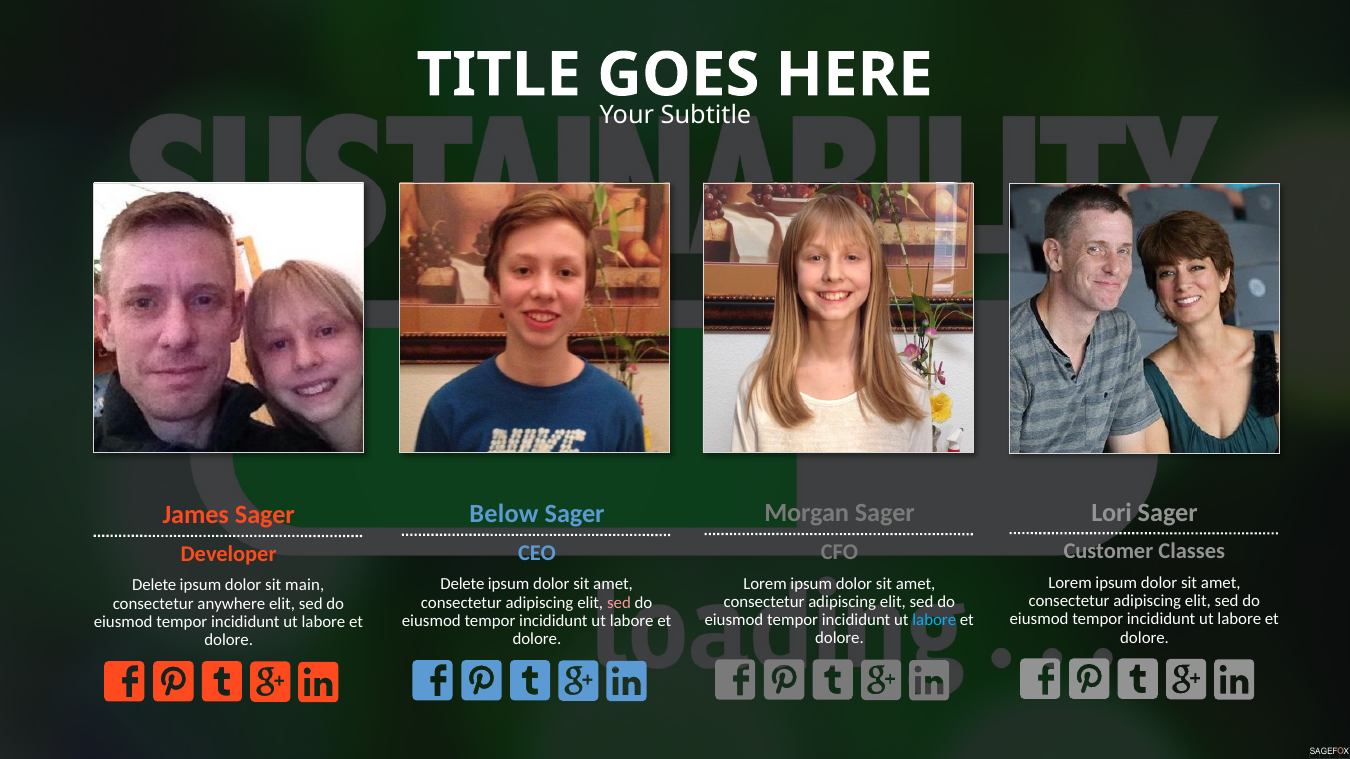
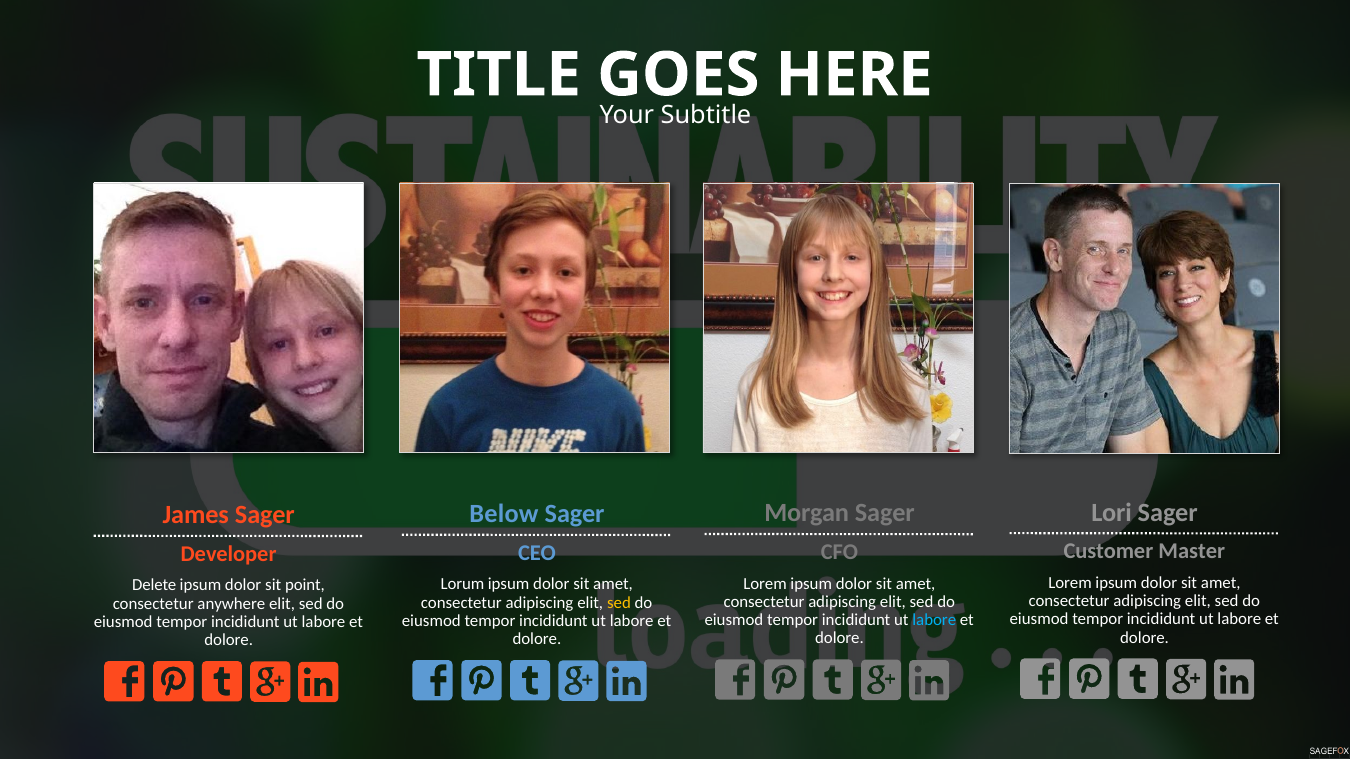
Classes: Classes -> Master (1192, 551)
Delete: Delete -> Lorum (462, 585)
main: main -> point (305, 586)
sed colour: pink -> yellow (619, 603)
